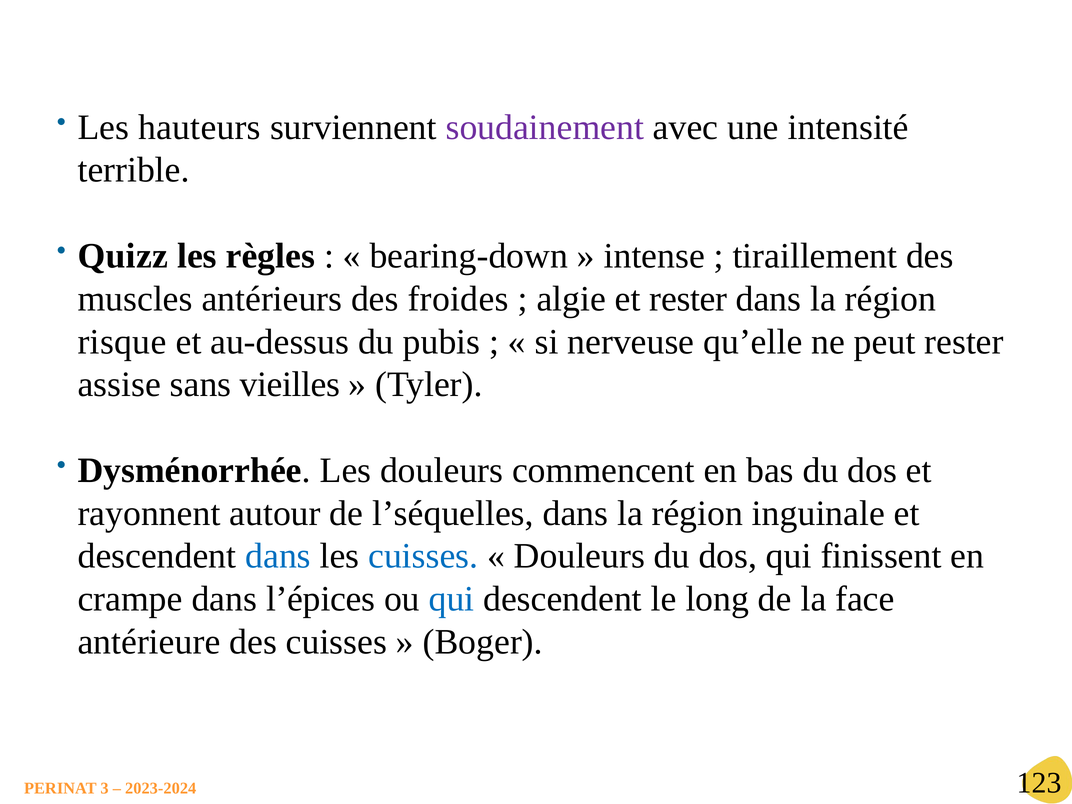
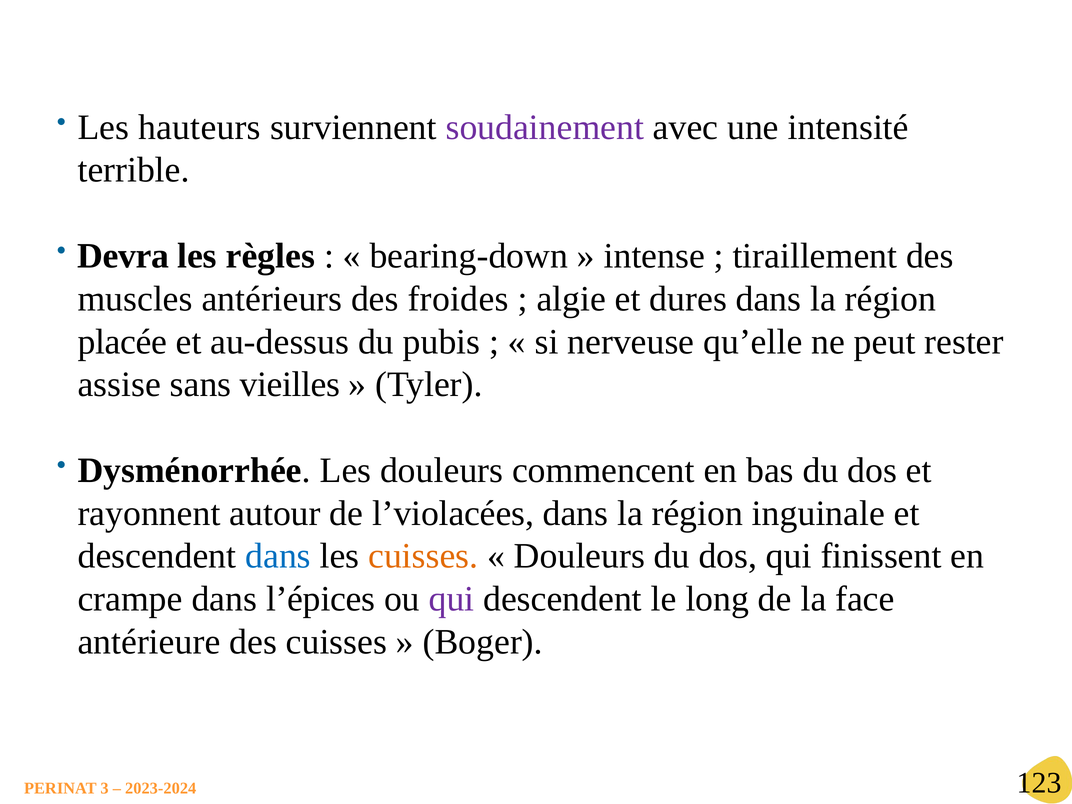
Quizz: Quizz -> Devra (123, 256)
et rester: rester -> dures (688, 299)
risque: risque -> placée (122, 342)
l’séquelles: l’séquelles -> l’violacées (453, 513)
cuisses colour: blue -> orange (423, 556)
qui colour: blue -> purple (452, 599)
